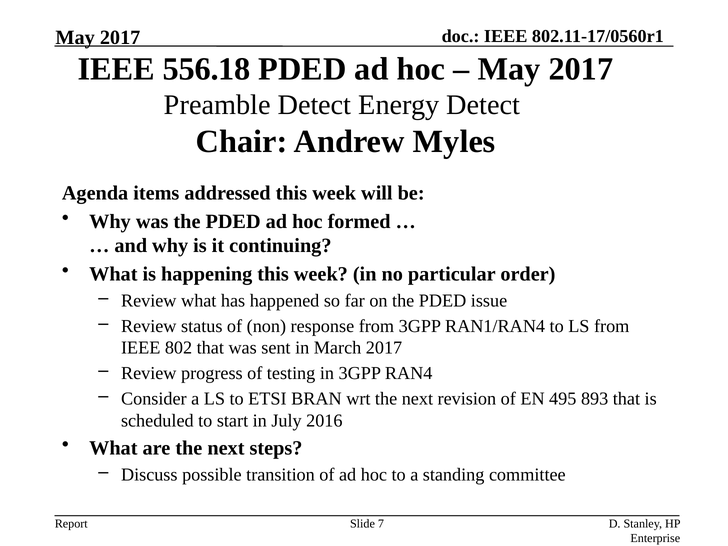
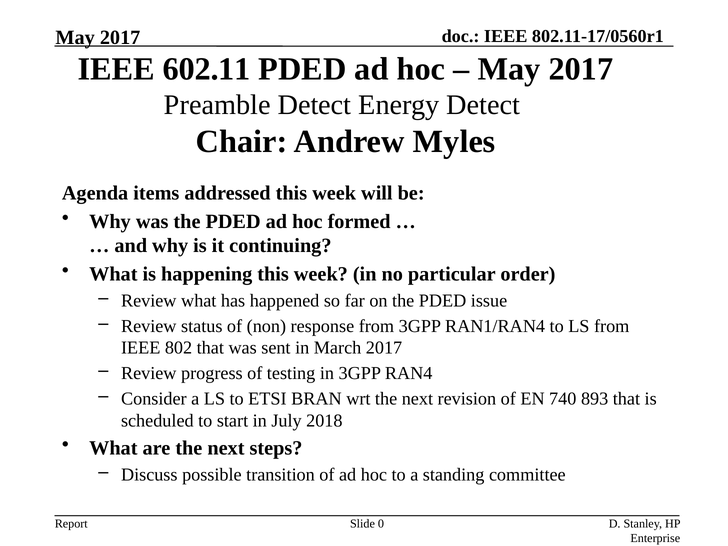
556.18: 556.18 -> 602.11 (207, 69)
495: 495 -> 740 (563, 399)
2016: 2016 -> 2018 (324, 421)
7: 7 -> 0 (381, 524)
